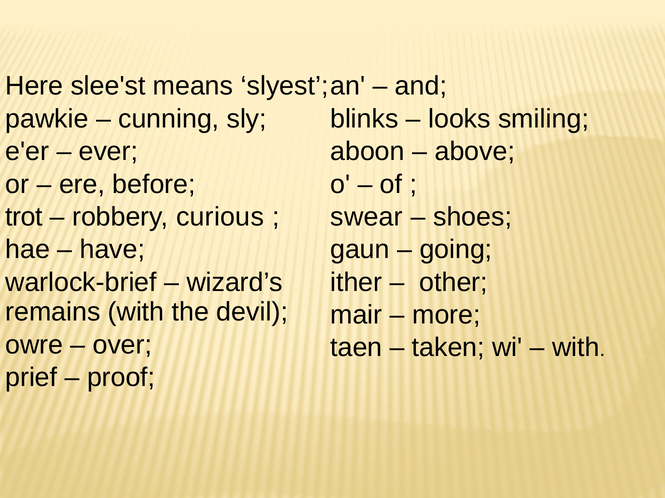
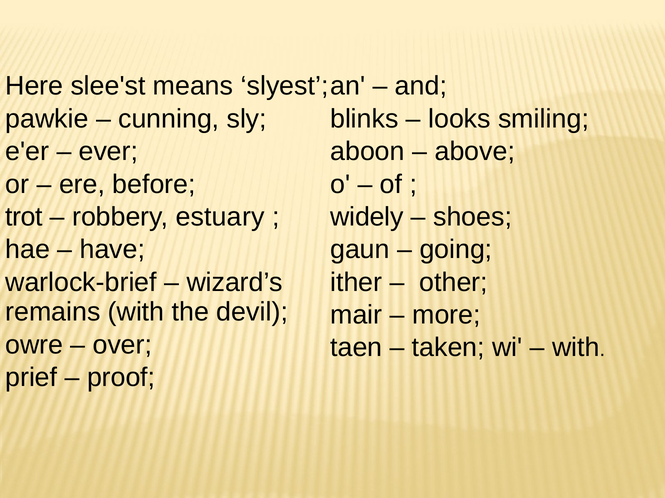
curious: curious -> estuary (220, 217)
swear: swear -> widely (367, 217)
